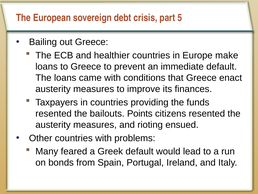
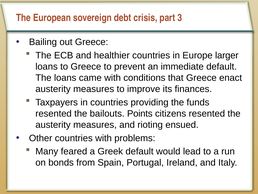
5: 5 -> 3 (180, 18)
make: make -> larger (227, 55)
